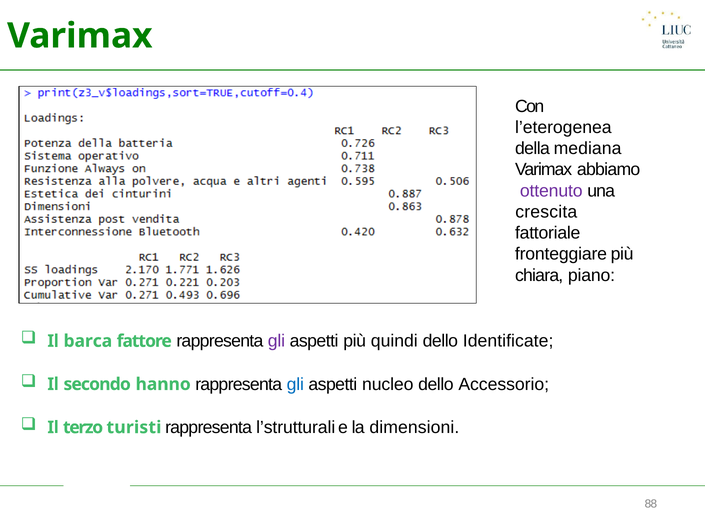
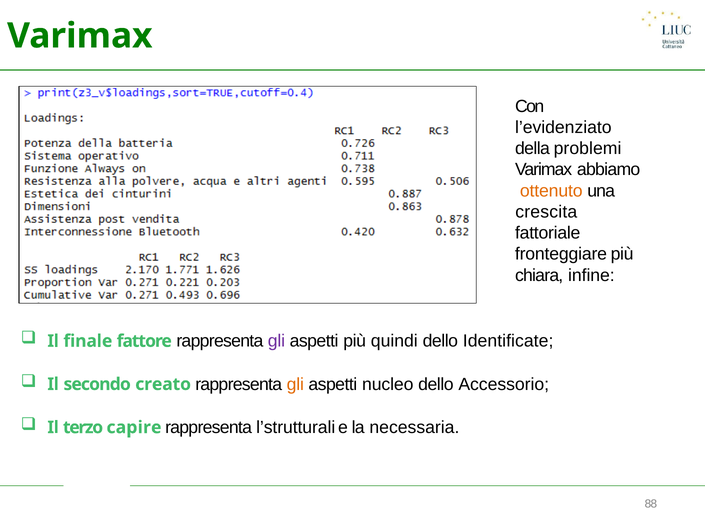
l’eterogenea: l’eterogenea -> l’evidenziato (563, 128)
mediana: mediana -> problemi (588, 149)
ottenuto colour: purple -> orange (551, 191)
piano: piano -> infine (591, 276)
barca: barca -> finale (88, 342)
hanno: hanno -> creato (163, 385)
gli colour: blue -> orange (295, 385)
turisti: turisti -> capire (134, 428)
dimensioni: dimensioni -> necessaria (414, 428)
